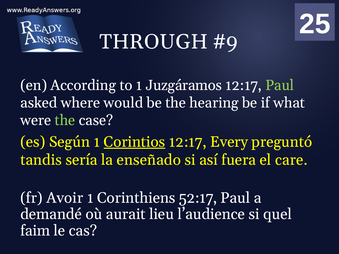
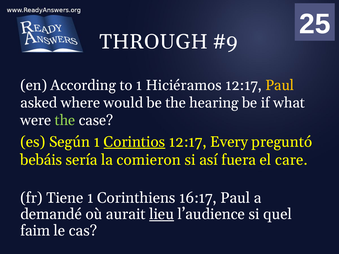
Juzgáramos: Juzgáramos -> Hiciéramos (184, 85)
Paul colour: light green -> yellow (280, 85)
tandis: tandis -> bebáis (41, 160)
enseñado: enseñado -> comieron (149, 160)
Avoir: Avoir -> Tiene (65, 198)
52:17: 52:17 -> 16:17 (198, 198)
lieu underline: none -> present (162, 214)
